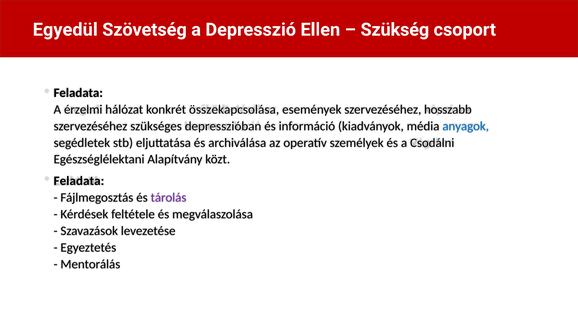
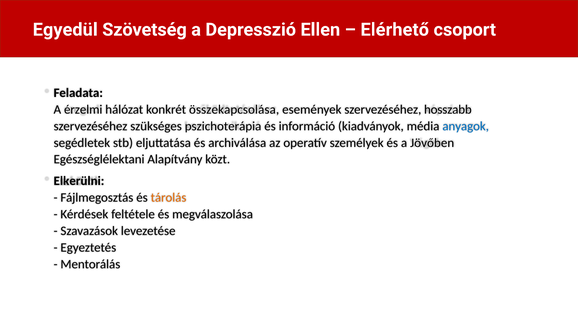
Szükség: Szükség -> Elérhető (395, 30)
depresszióban: depresszióban -> pszichoterápia (223, 126)
Csodálni: Csodálni -> Jövőben (432, 143)
Feladata: Feladata -> Elkerülni (79, 181)
tárolás colour: purple -> orange (169, 198)
